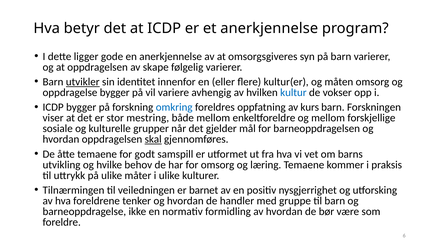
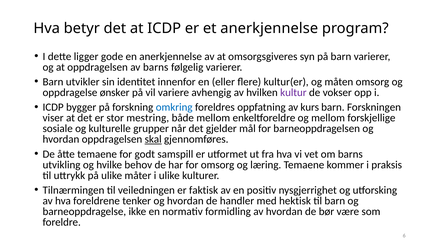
av skape: skape -> barns (156, 67)
utvikler underline: present -> none (83, 82)
oppdragelse bygger: bygger -> ønsker (115, 93)
kultur colour: blue -> purple (293, 93)
barnet: barnet -> faktisk (204, 190)
gruppe: gruppe -> hektisk (295, 201)
